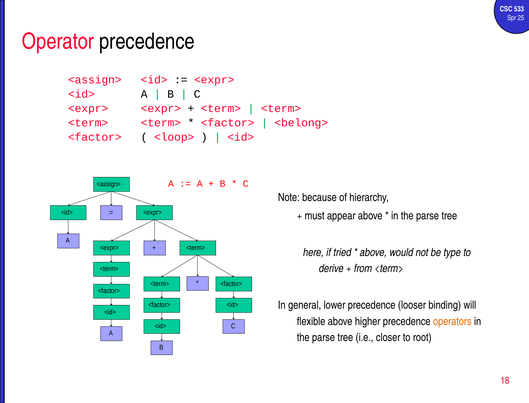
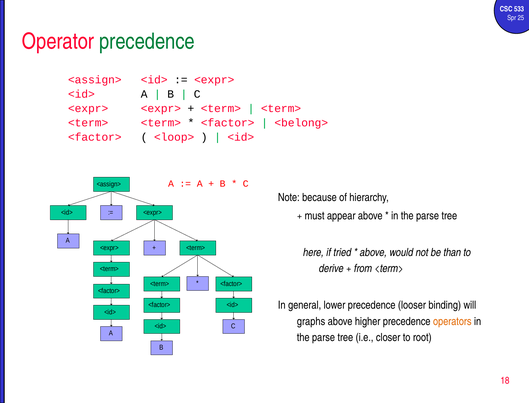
precedence colour: black -> green (147, 41)
type: type -> than (452, 252)
flexible: flexible -> graphs (311, 321)
